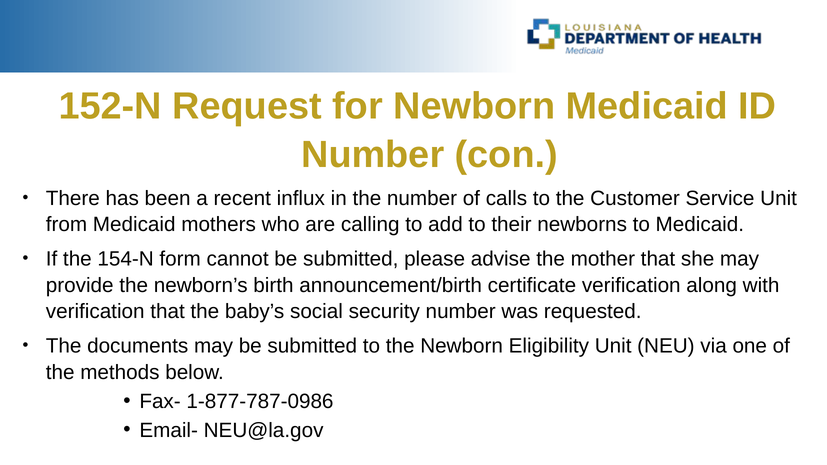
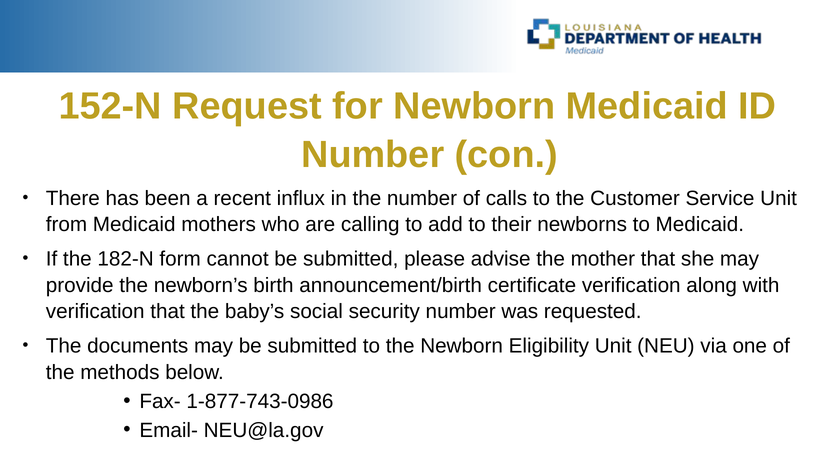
154-N: 154-N -> 182-N (126, 259)
1-877-787-0986: 1-877-787-0986 -> 1-877-743-0986 (260, 401)
